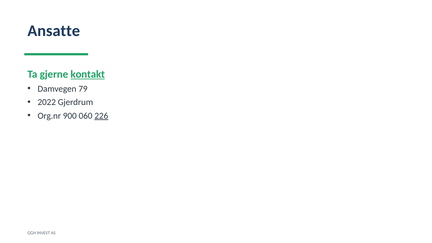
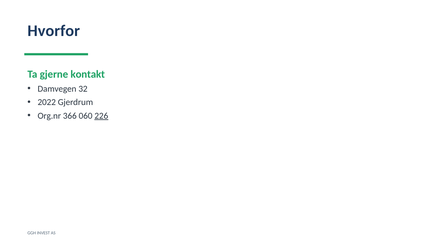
Ansatte: Ansatte -> Hvorfor (54, 31)
kontakt underline: present -> none (88, 74)
79: 79 -> 32 (83, 89)
900: 900 -> 366 (70, 116)
